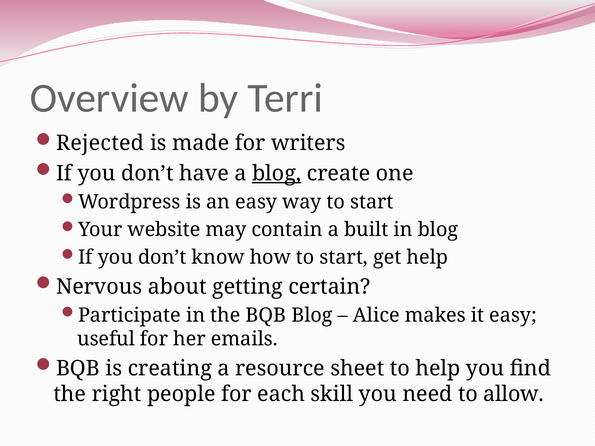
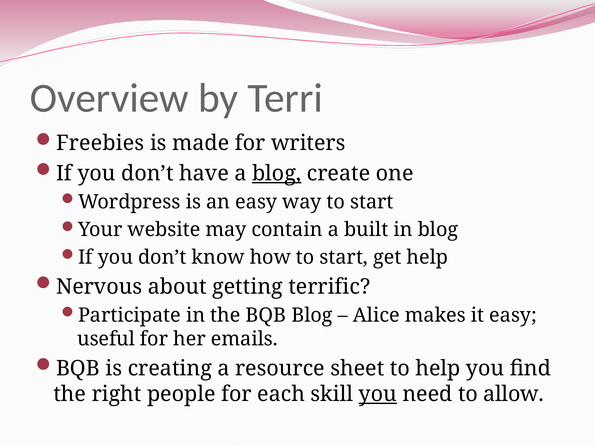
Rejected: Rejected -> Freebies (100, 143)
certain: certain -> terrific (329, 287)
you underline: none -> present (378, 394)
